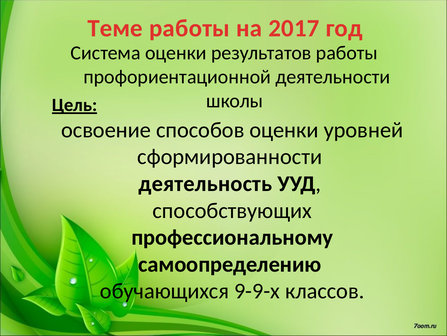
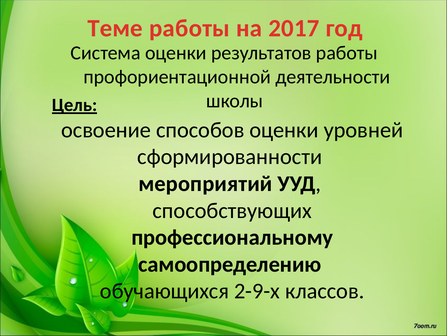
деятельность: деятельность -> мероприятий (205, 183)
9-9-х: 9-9-х -> 2-9-х (257, 291)
